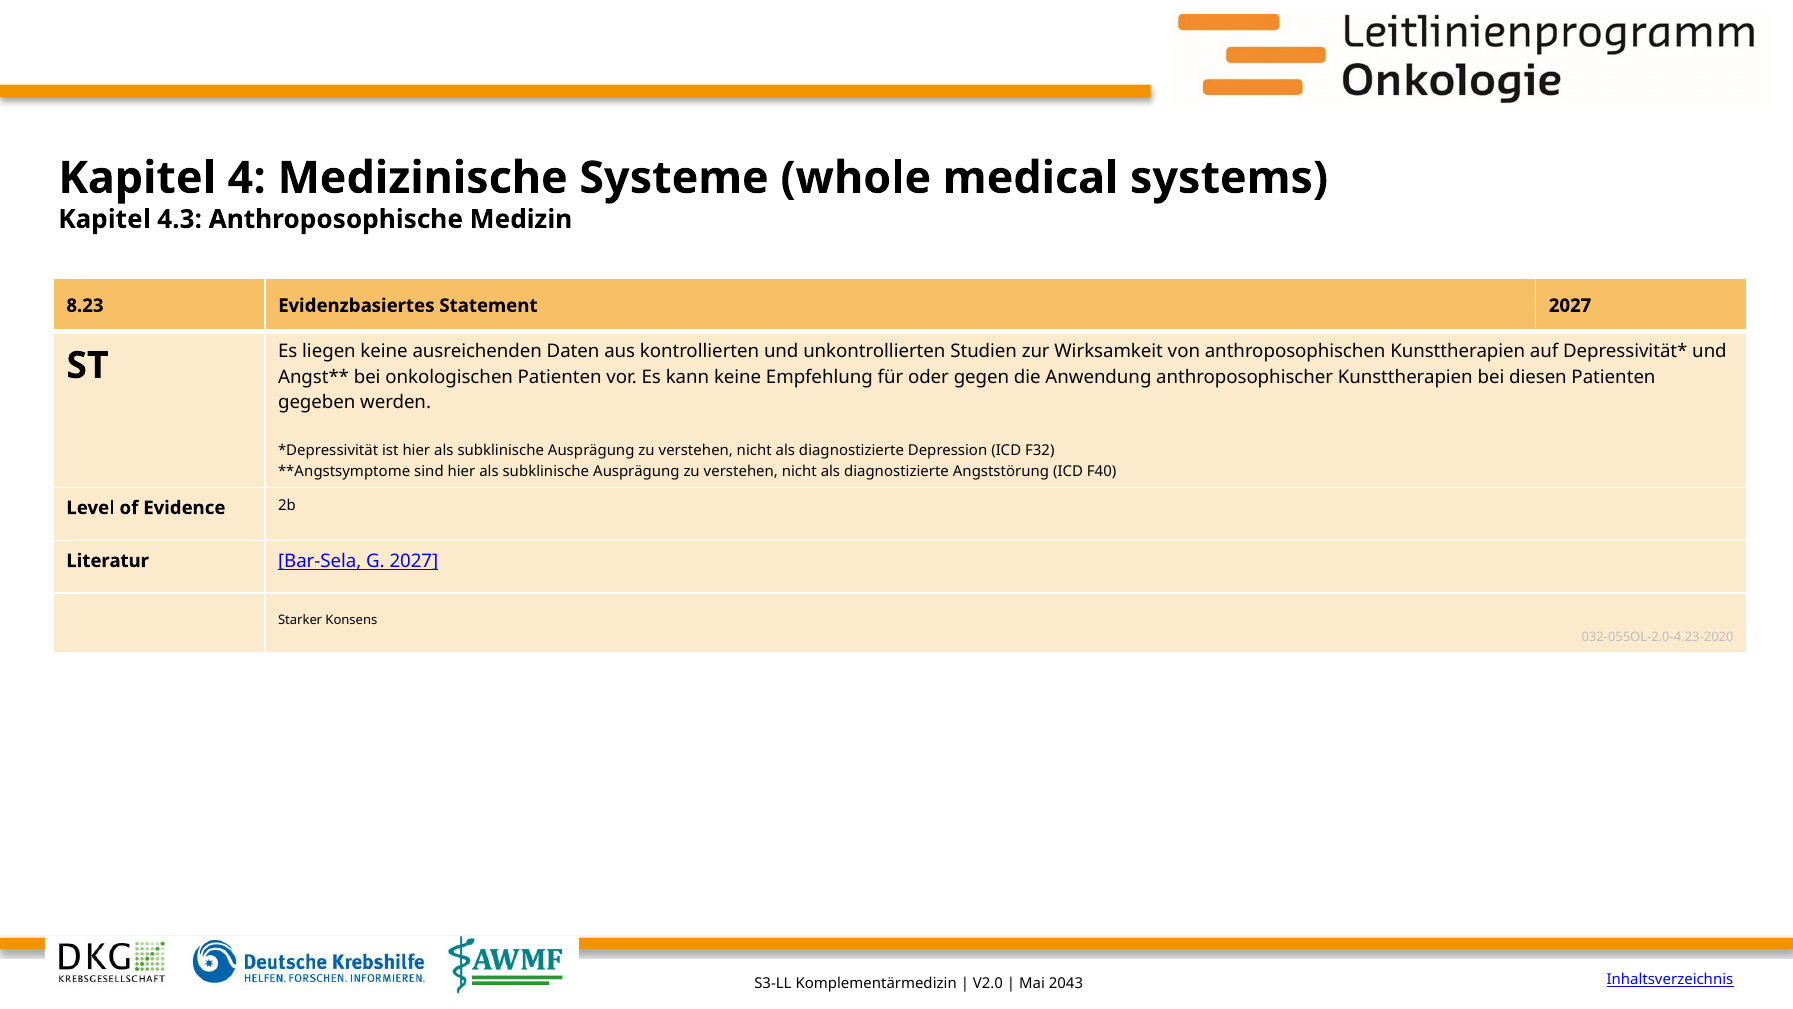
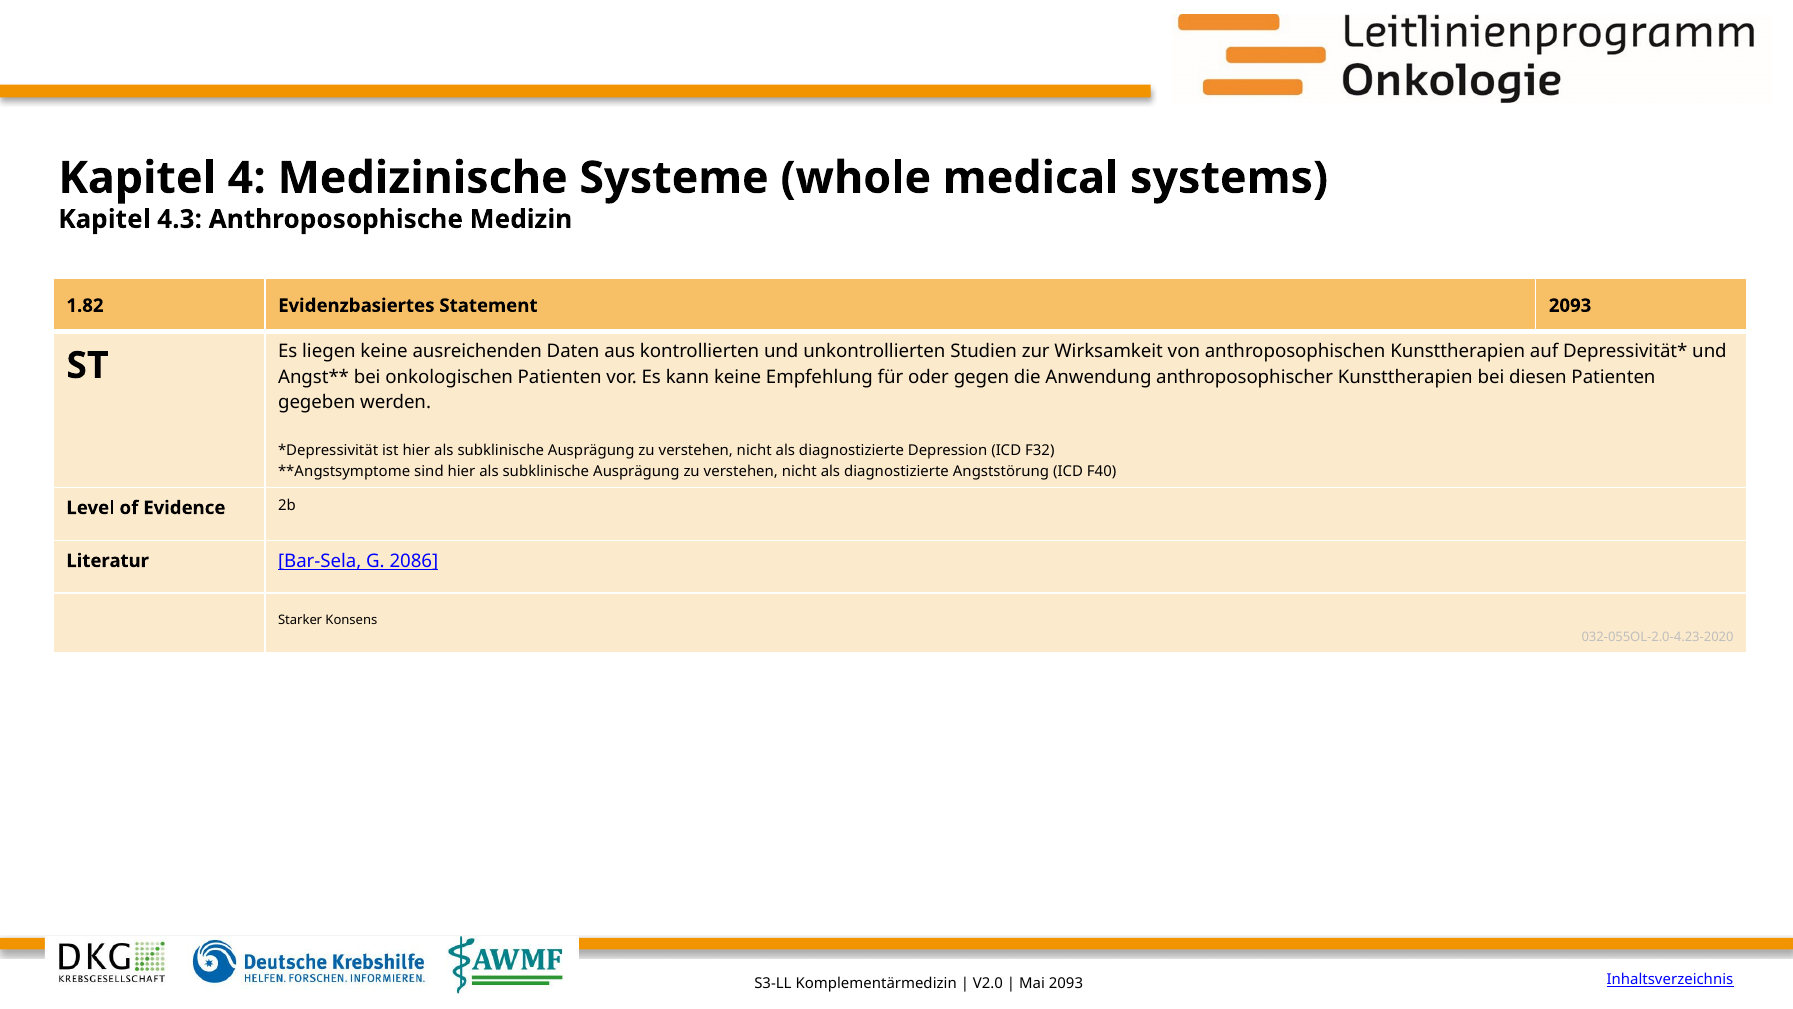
8.23: 8.23 -> 1.82 (85, 306)
Statement 2027: 2027 -> 2093 (1570, 306)
G 2027: 2027 -> 2086 (414, 561)
Mai 2043: 2043 -> 2093 (1066, 983)
